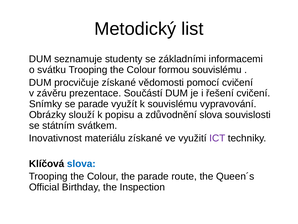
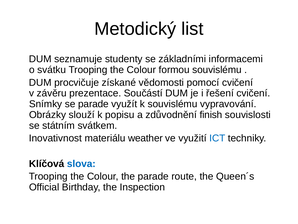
zdůvodnění slova: slova -> finish (211, 115)
materiálu získané: získané -> weather (145, 138)
ICT colour: purple -> blue (217, 138)
